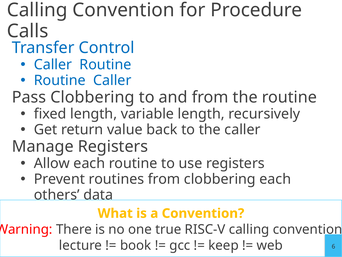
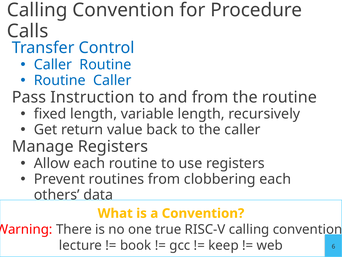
Pass Clobbering: Clobbering -> Instruction (92, 97)
